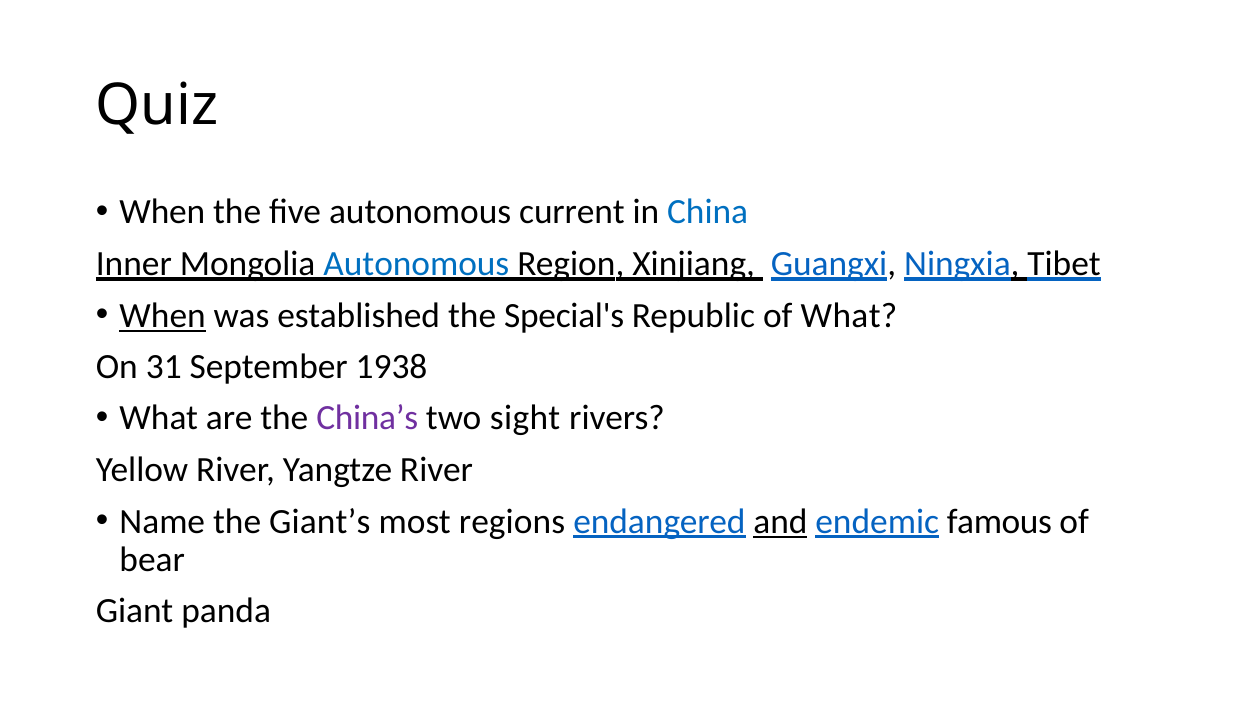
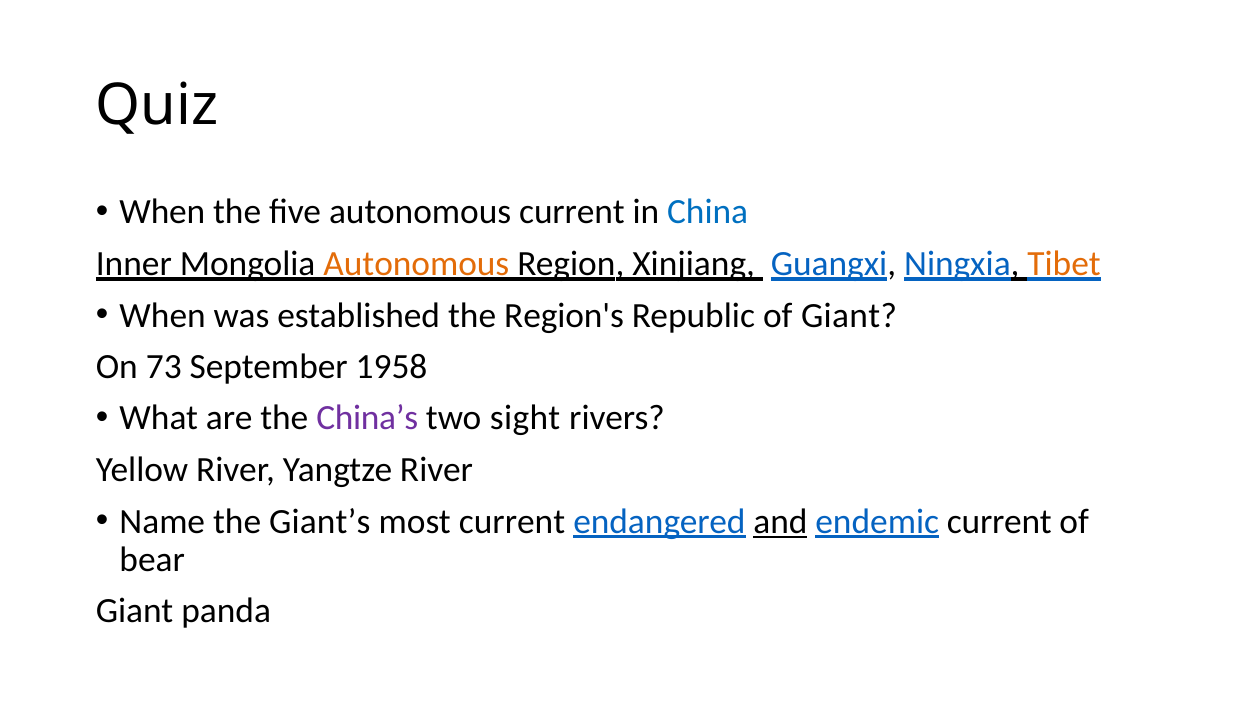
Autonomous colour: blue -> orange (416, 264)
Tibet colour: black -> orange (1064, 264)
When underline: present -> none (163, 315)
Special's: Special's -> Region's (564, 315)
of What: What -> Giant (849, 315)
31: 31 -> 73 (164, 367)
1938: 1938 -> 1958 (392, 367)
most regions: regions -> current (512, 521)
endemic famous: famous -> current (999, 521)
